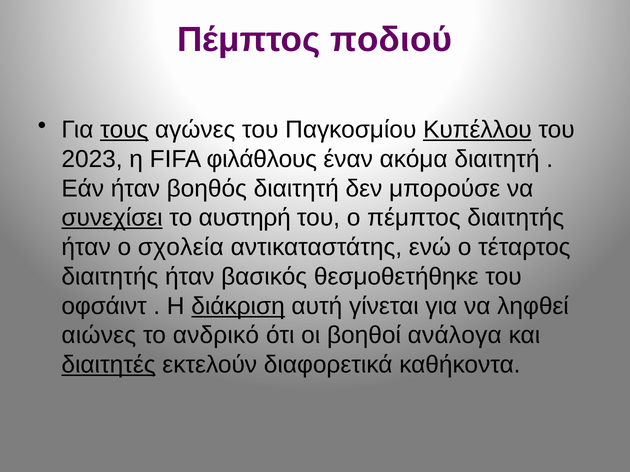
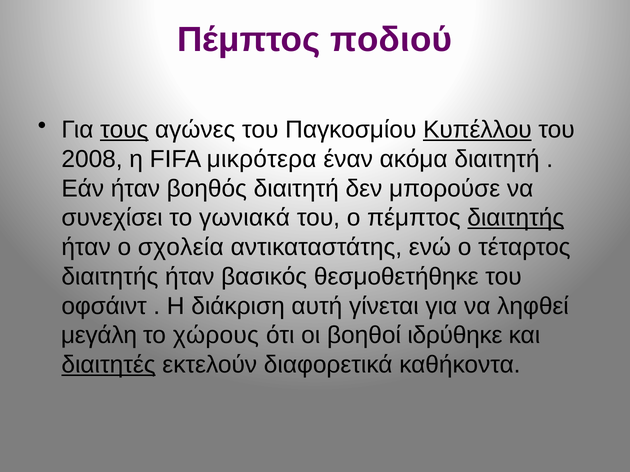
2023: 2023 -> 2008 (92, 159)
φιλάθλους: φιλάθλους -> μικρότερα (262, 159)
συνεχίσει underline: present -> none (112, 218)
αυστηρή: αυστηρή -> γωνιακά (245, 218)
διαιτητής underline: none -> present (516, 218)
διάκριση underline: present -> none (238, 306)
αιώνες: αιώνες -> μεγάλη (99, 336)
ανδρικό: ανδρικό -> χώρους (216, 336)
ανάλογα: ανάλογα -> ιδρύθηκε (455, 336)
